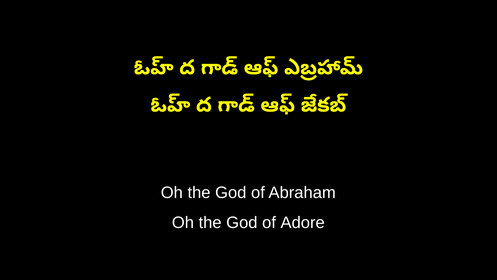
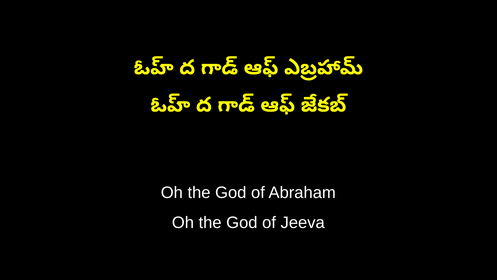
Adore: Adore -> Jeeva (303, 222)
